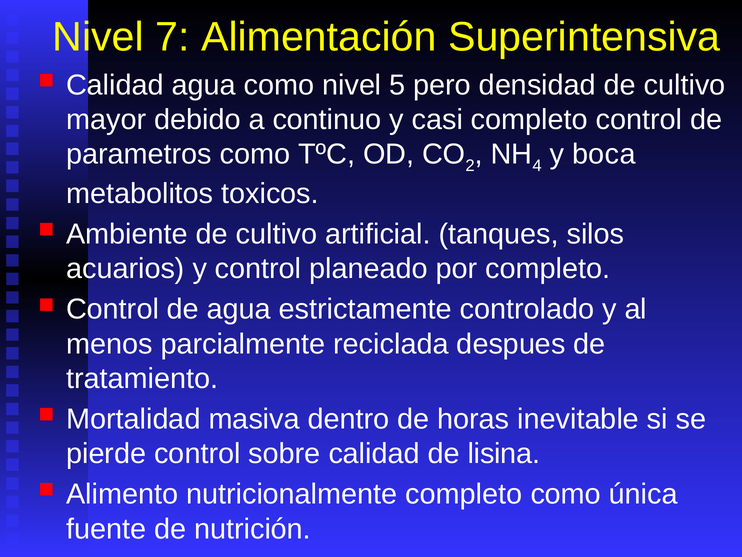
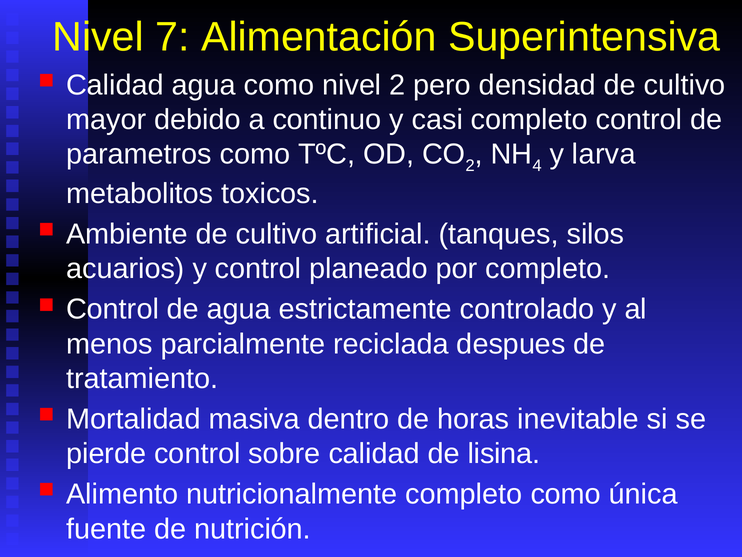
nivel 5: 5 -> 2 (397, 85)
boca: boca -> larva (604, 154)
